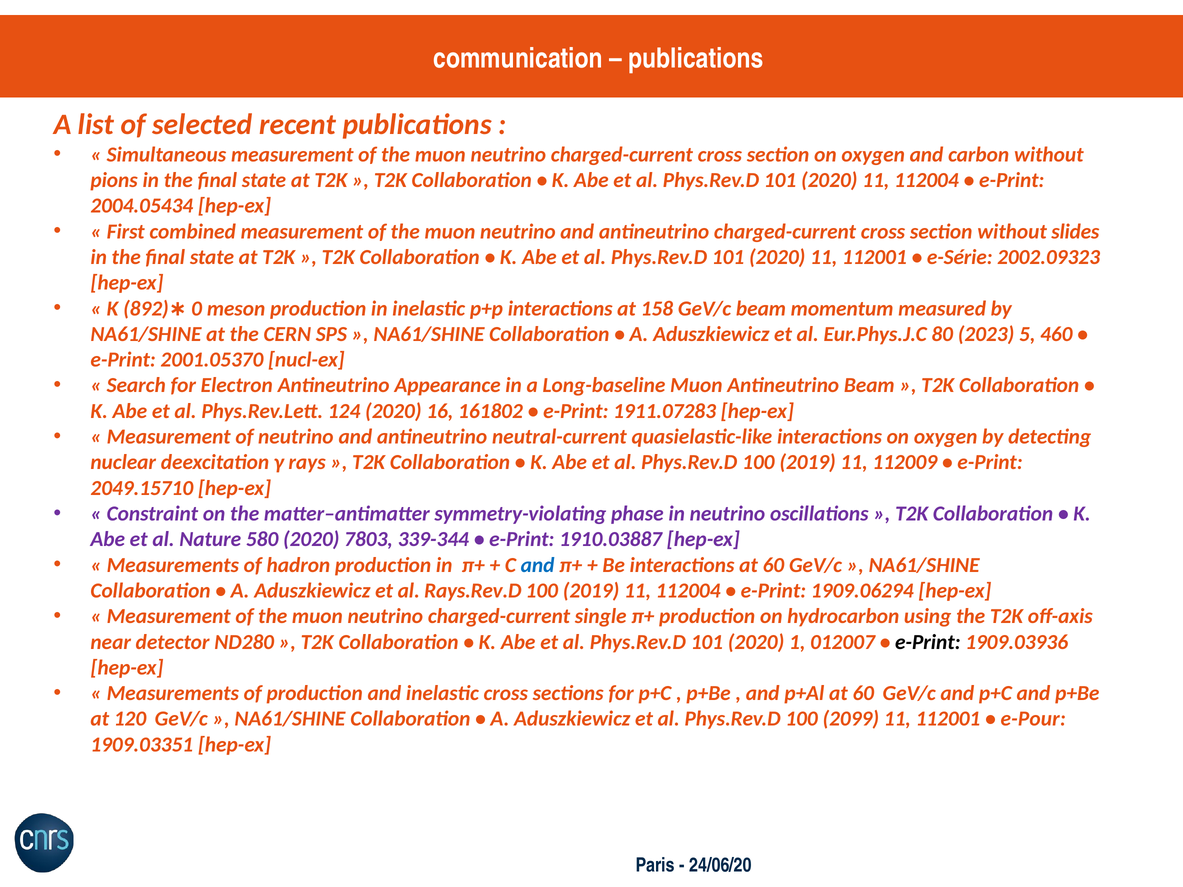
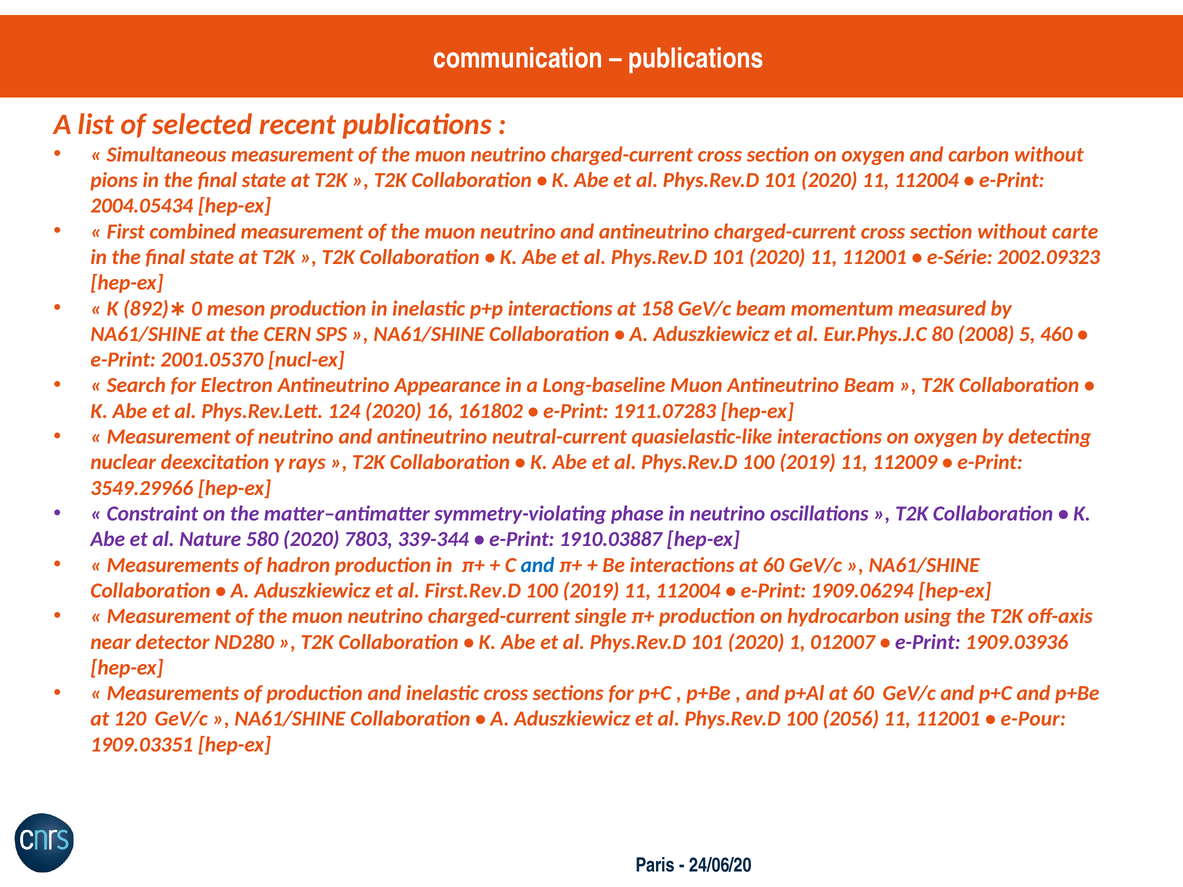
slides: slides -> carte (1075, 232)
2023: 2023 -> 2008 (986, 334)
2049.15710: 2049.15710 -> 3549.29966 (142, 488)
Rays.Rev.D: Rays.Rev.D -> First.Rev.D (473, 591)
e-Print colour: black -> purple (928, 642)
2099: 2099 -> 2056 (851, 719)
